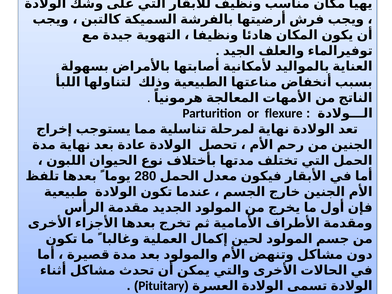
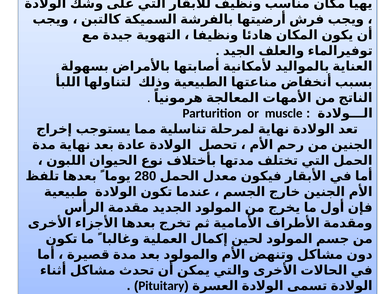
flexure: flexure -> muscle (284, 113)
